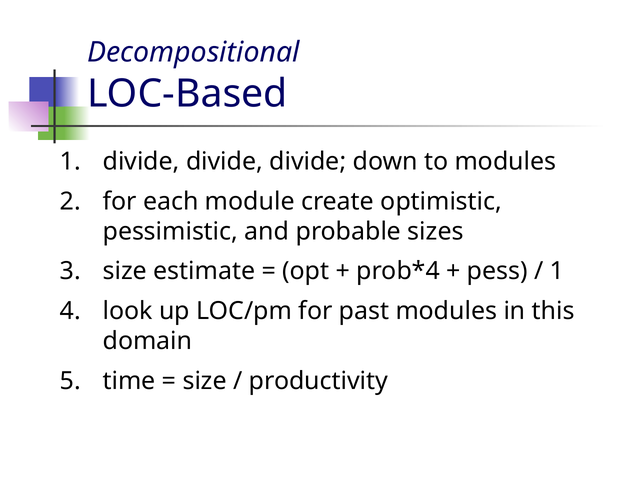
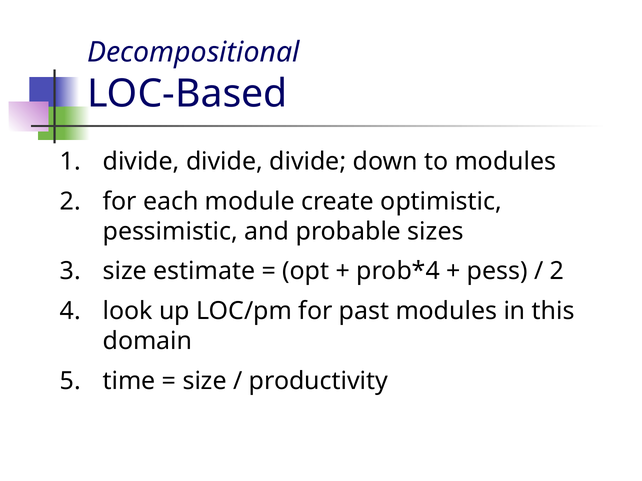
1: 1 -> 2 (557, 272)
